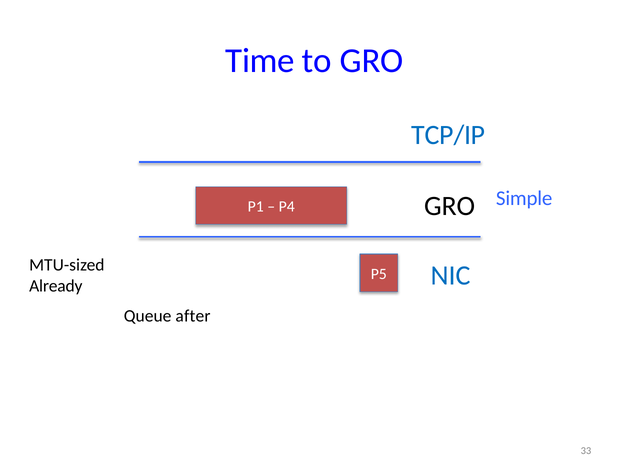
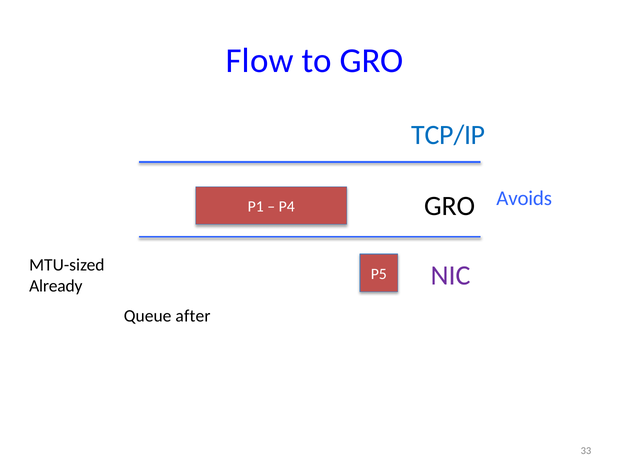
Time: Time -> Flow (260, 61)
Simple: Simple -> Avoids (524, 198)
NIC colour: blue -> purple (451, 275)
